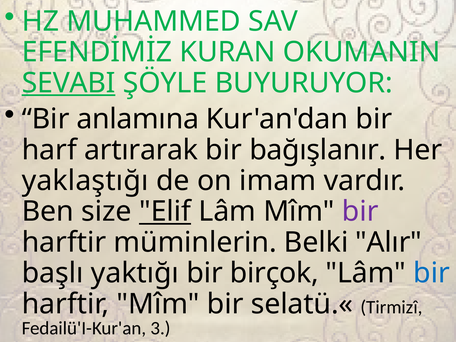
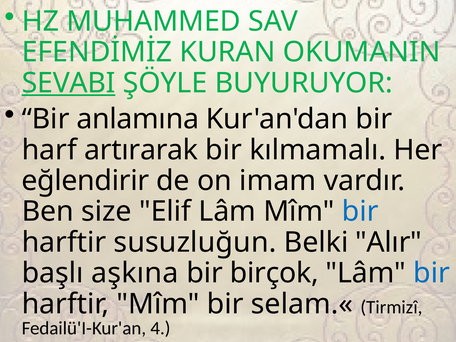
bağışlanır: bağışlanır -> kılmamalı (318, 150)
yaklaştığı: yaklaştığı -> eğlendirir (85, 181)
Elif underline: present -> none (165, 212)
bir colour: purple -> blue (360, 212)
müminlerin: müminlerin -> susuzluğun (195, 242)
yaktığı: yaktığı -> aşkına (135, 273)
selatü.«: selatü.« -> selam.« (302, 304)
3: 3 -> 4 (161, 328)
